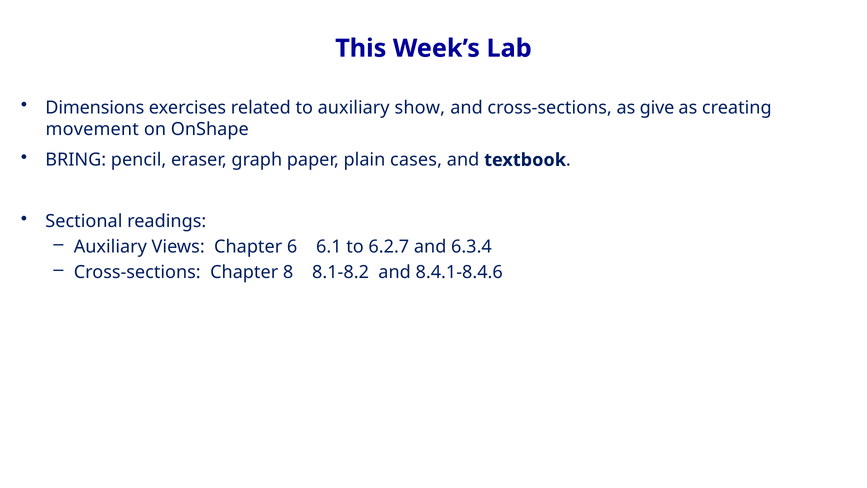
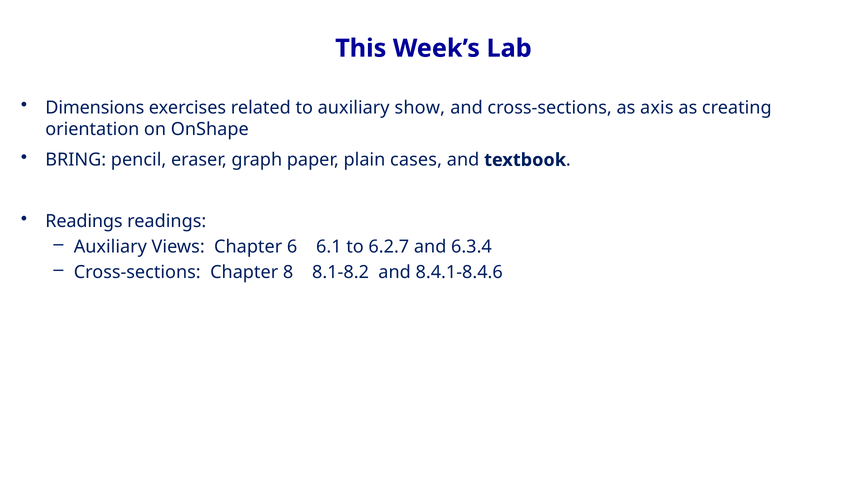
give: give -> axis (657, 107)
movement: movement -> orientation (92, 129)
Sectional: Sectional -> Readings (84, 221)
